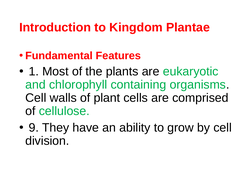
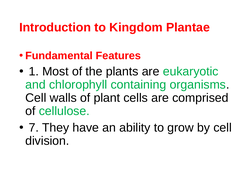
9: 9 -> 7 (34, 128)
